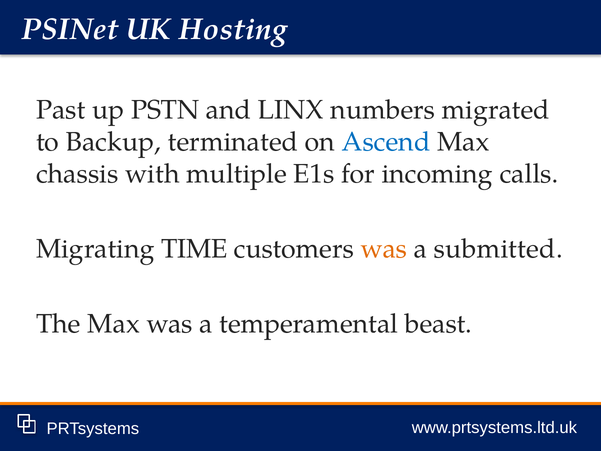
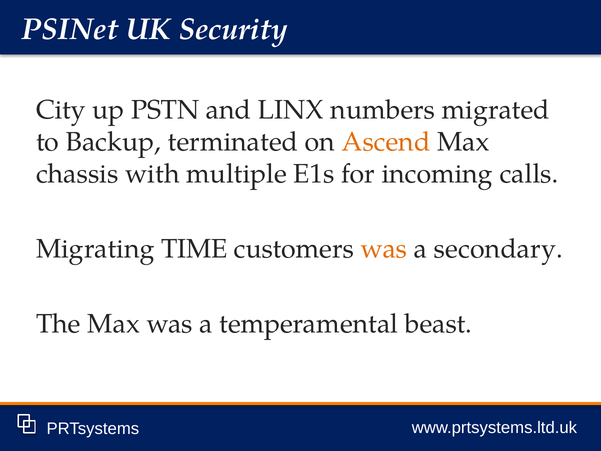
Hosting: Hosting -> Security (233, 29)
Past: Past -> City (61, 110)
Ascend colour: blue -> orange (386, 142)
submitted: submitted -> secondary (498, 249)
